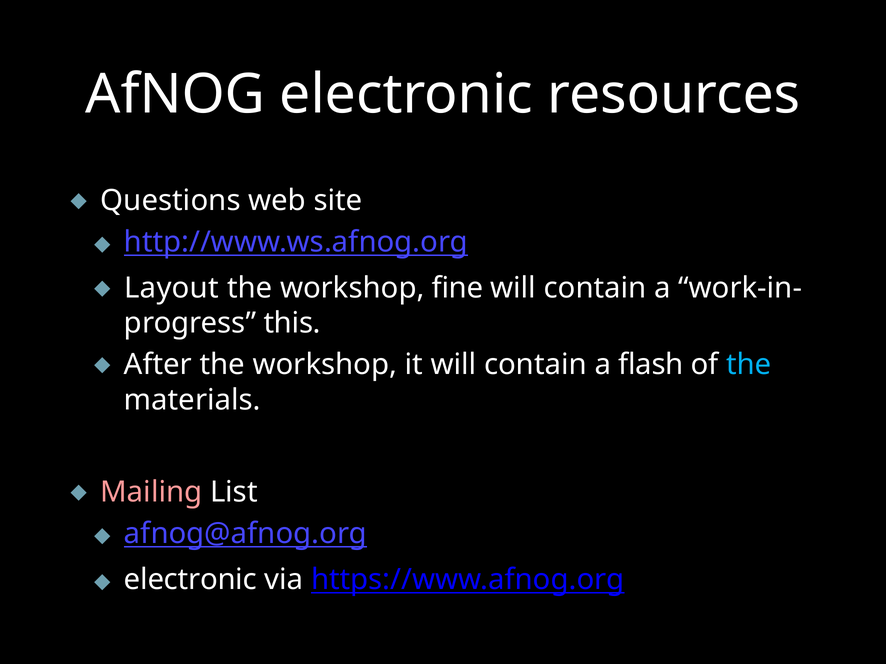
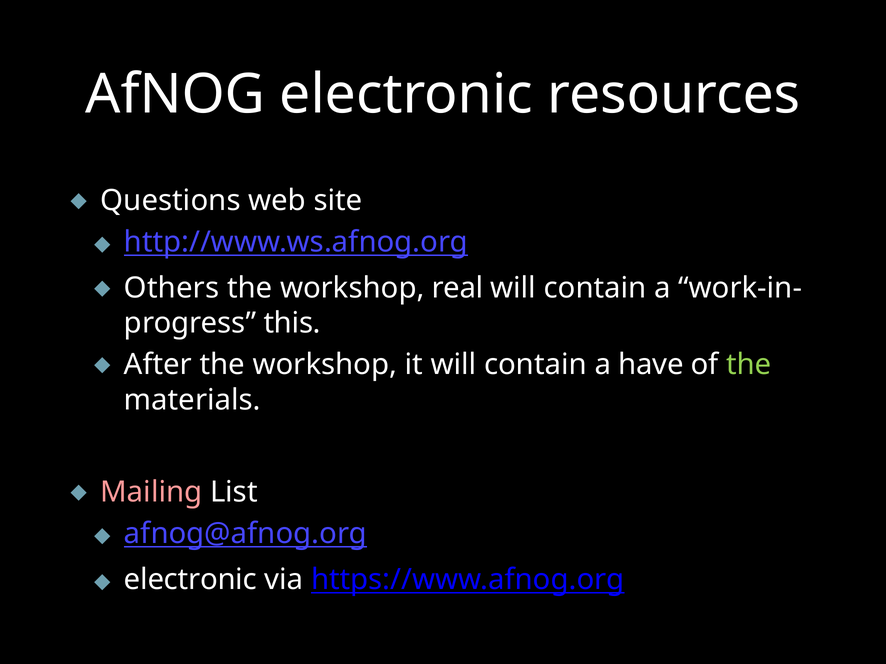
Layout: Layout -> Others (172, 288)
fine: fine -> real (458, 288)
flash: flash -> have (651, 365)
the colour: light blue -> light green (749, 365)
